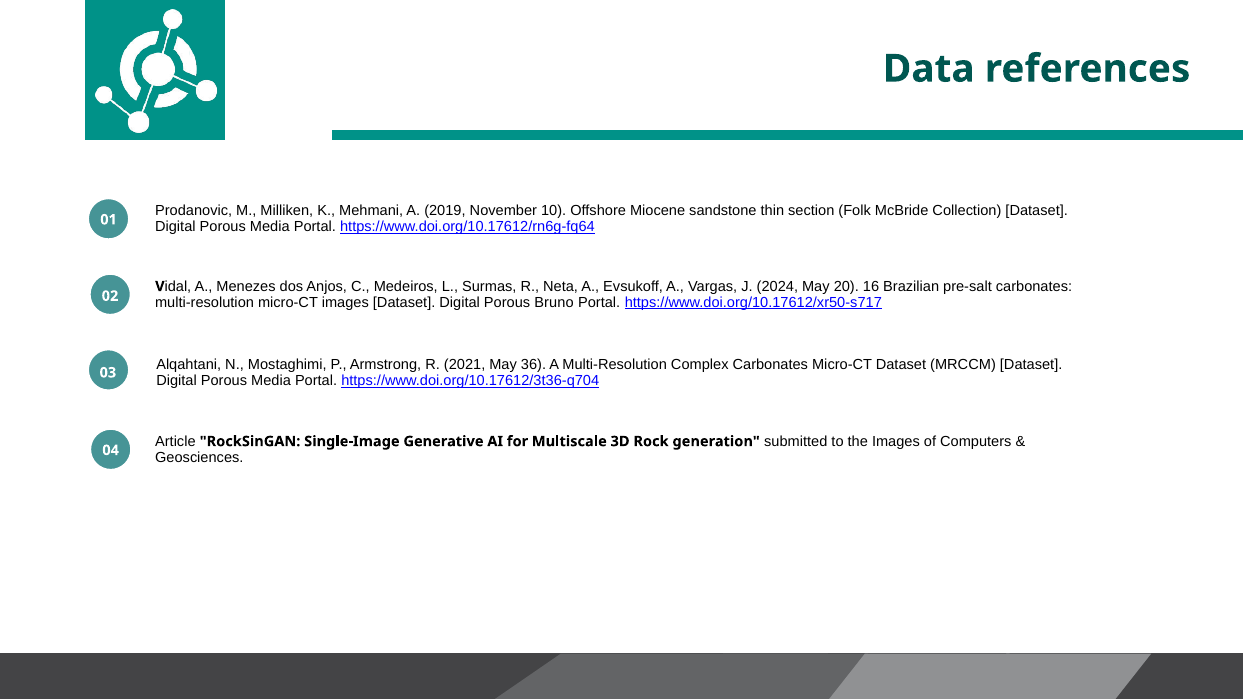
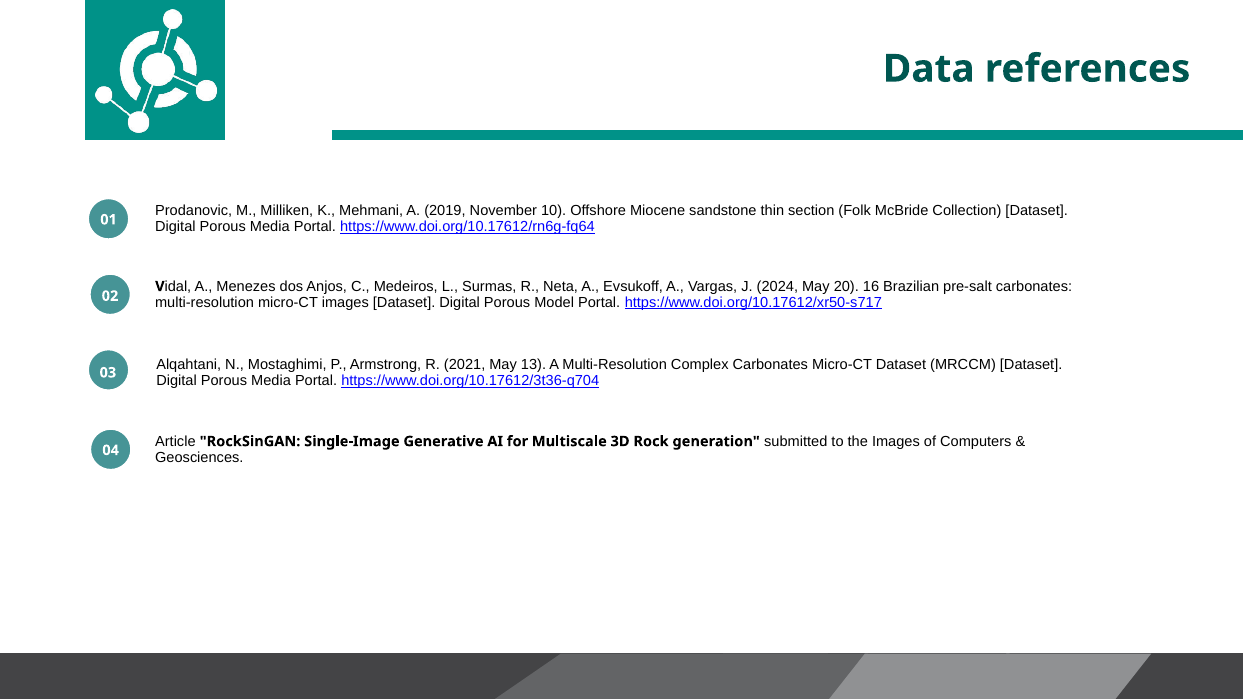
Bruno: Bruno -> Model (554, 302)
36: 36 -> 13 (533, 365)
